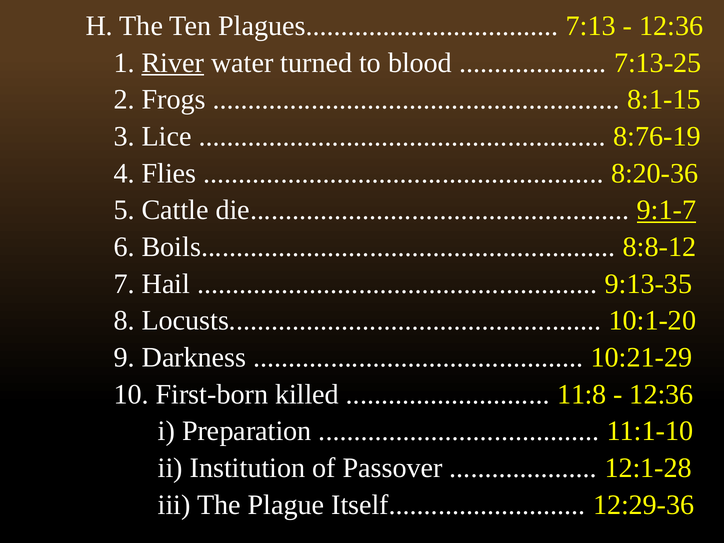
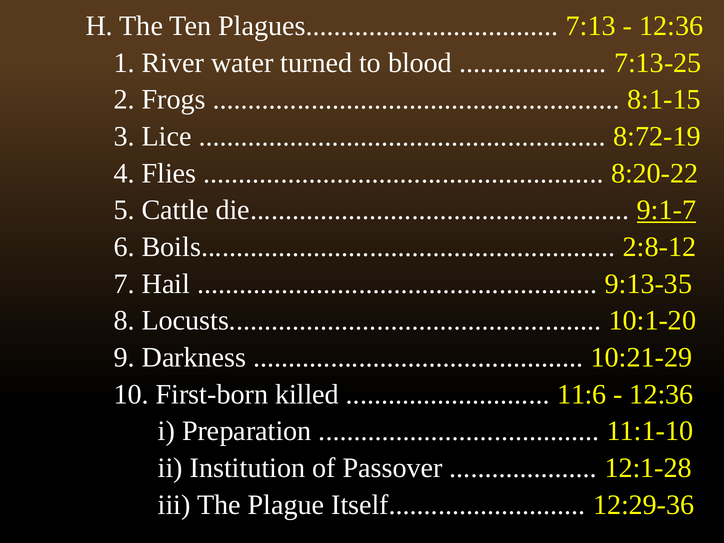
River underline: present -> none (173, 63)
8:76-19: 8:76-19 -> 8:72-19 (657, 136)
8:20-36: 8:20-36 -> 8:20-22 (655, 173)
8:8-12: 8:8-12 -> 2:8-12 (660, 247)
11:8: 11:8 -> 11:6 (582, 394)
